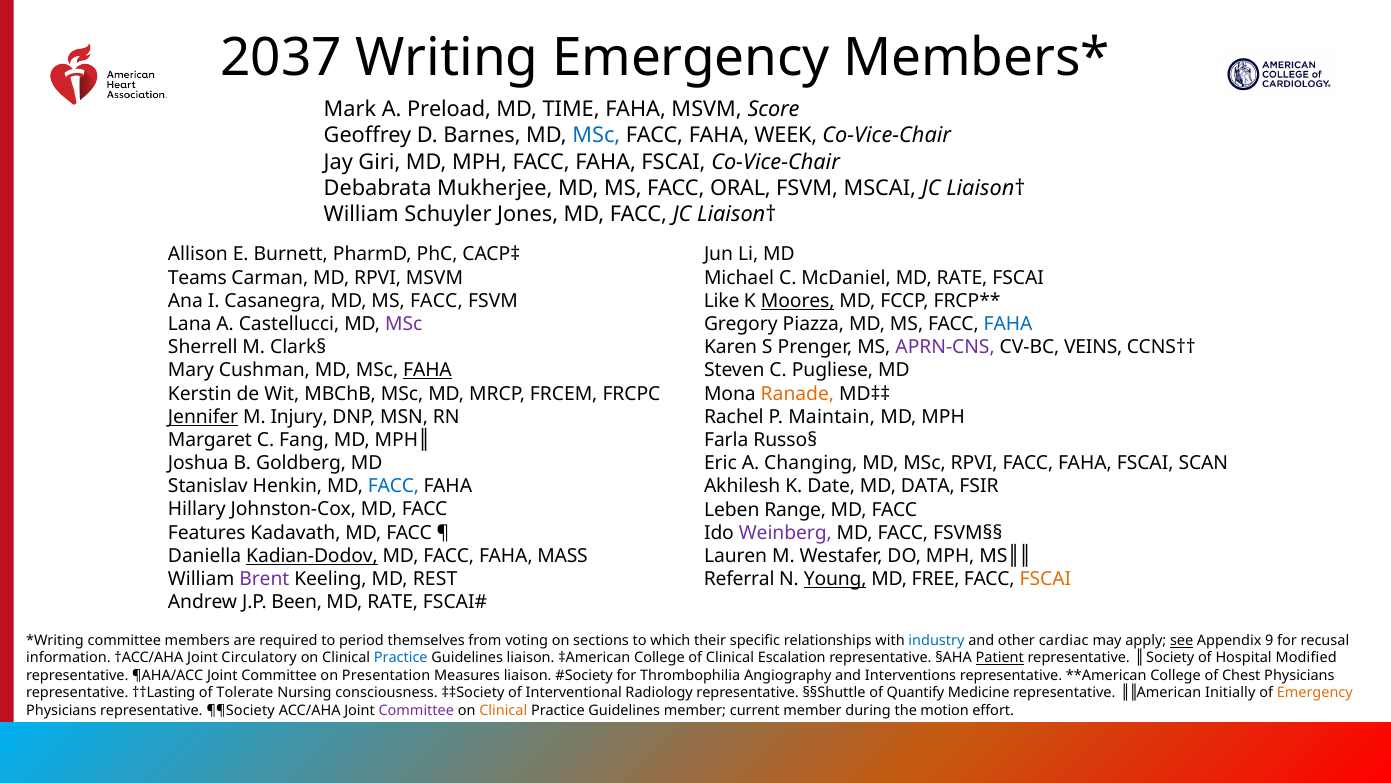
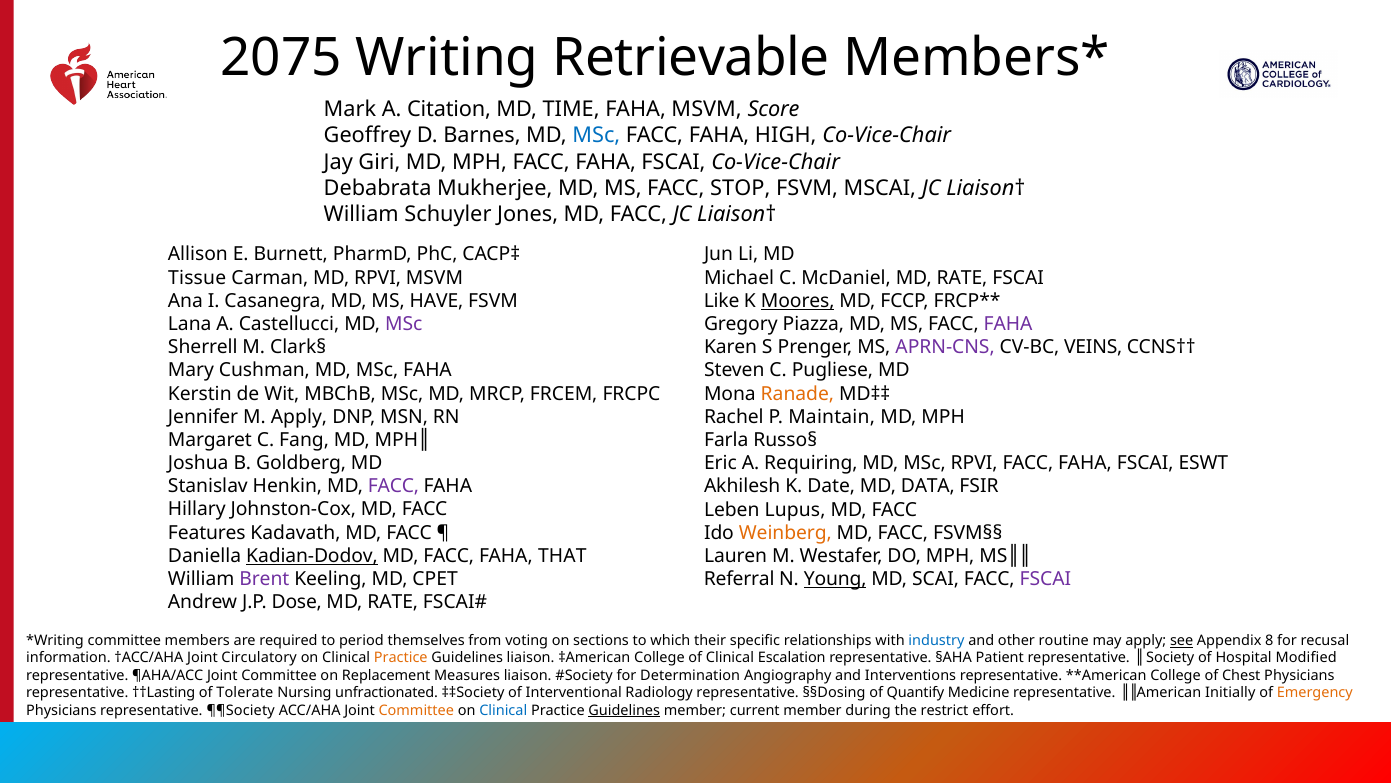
2037: 2037 -> 2075 (281, 58)
Writing Emergency: Emergency -> Retrievable (691, 58)
Preload: Preload -> Citation (449, 110)
WEEK: WEEK -> HIGH (786, 136)
ORAL: ORAL -> STOP (740, 188)
Teams: Teams -> Tissue (197, 278)
Casanegra MD MS FACC: FACC -> HAVE (437, 301)
FAHA colour: blue -> purple (1008, 324)
FAHA underline: present -> none (428, 370)
Jennifer underline: present -> none (203, 417)
M Injury: Injury -> Apply (299, 417)
Changing: Changing -> Requiring (811, 463)
SCAN: SCAN -> ESWT (1203, 463)
FACC colour: blue -> purple (393, 486)
Range: Range -> Lupus (795, 509)
Weinberg colour: purple -> orange (785, 532)
MASS: MASS -> THAT (562, 556)
REST: REST -> CPET (435, 579)
FREE: FREE -> SCAI (936, 579)
FSCAI colour: orange -> purple (1045, 579)
Been: Been -> Dose (297, 602)
cardiac: cardiac -> routine (1064, 640)
9: 9 -> 8 (1269, 640)
Practice colour: blue -> orange (401, 658)
Patient underline: present -> none (1000, 658)
Presentation: Presentation -> Replacement (386, 675)
Thrombophilia: Thrombophilia -> Determination (690, 675)
consciousness: consciousness -> unfractionated (387, 693)
§§Shuttle: §§Shuttle -> §§Dosing (834, 693)
Committee colour: purple -> orange (416, 710)
Clinical colour: orange -> blue (503, 710)
Guidelines underline: none -> present (624, 710)
motion: motion -> restrict (945, 710)
